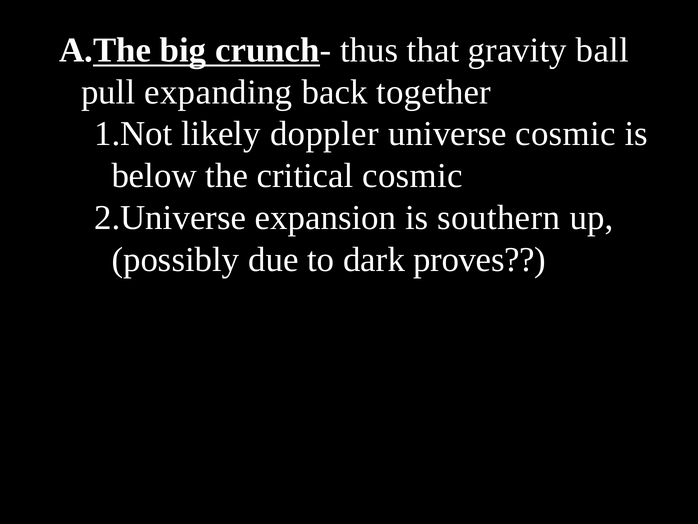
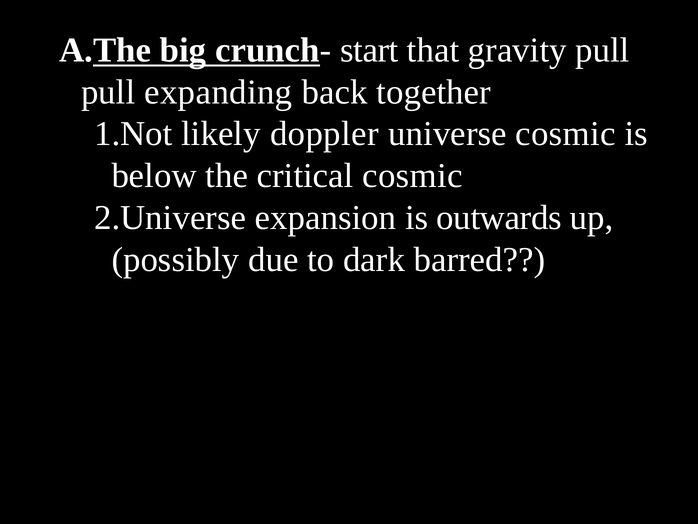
thus: thus -> start (369, 50)
gravity ball: ball -> pull (603, 50)
southern: southern -> outwards (499, 218)
proves: proves -> barred (480, 259)
